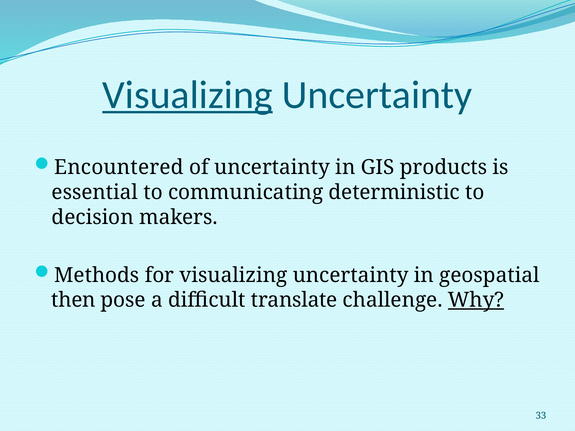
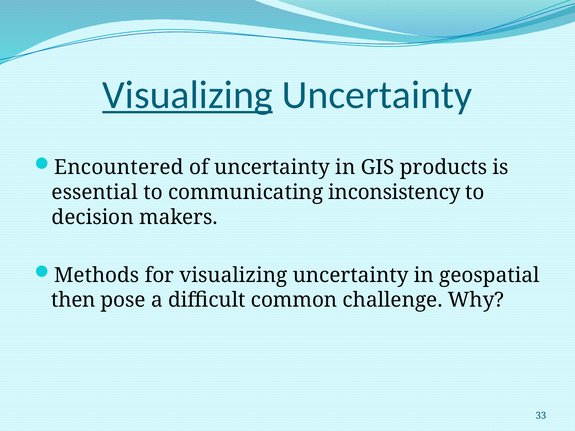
deterministic: deterministic -> inconsistency (394, 192)
translate: translate -> common (294, 300)
Why underline: present -> none (476, 300)
